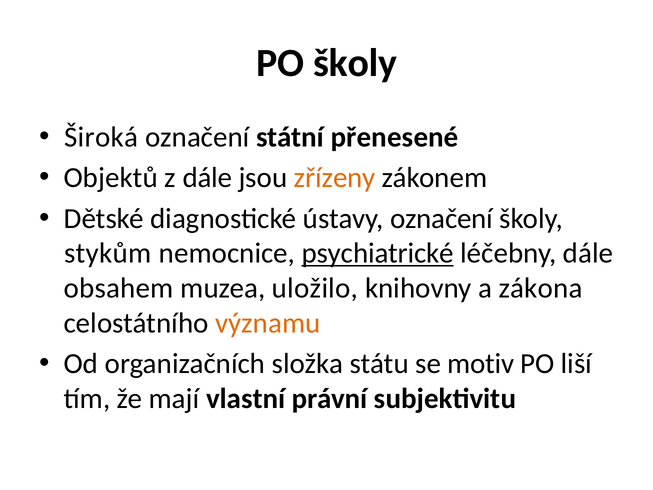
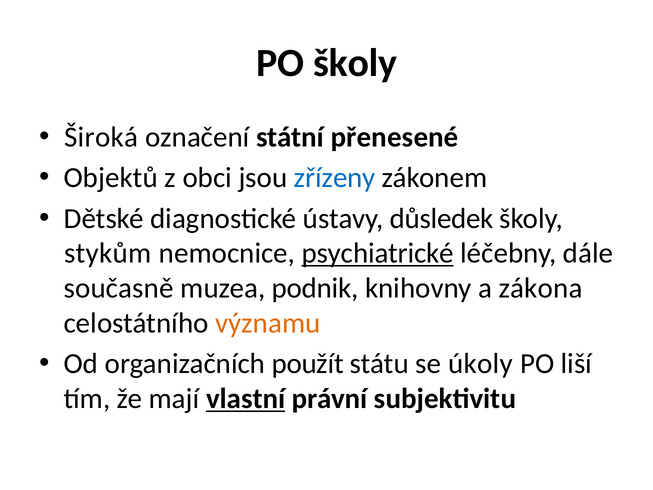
z dále: dále -> obci (207, 178)
zřízeny colour: orange -> blue (335, 178)
ústavy označení: označení -> důsledek (442, 218)
obsahem: obsahem -> současně (119, 288)
uložilo: uložilo -> podnik (315, 288)
složka: složka -> použít (308, 364)
motiv: motiv -> úkoly (480, 364)
vlastní underline: none -> present (246, 398)
